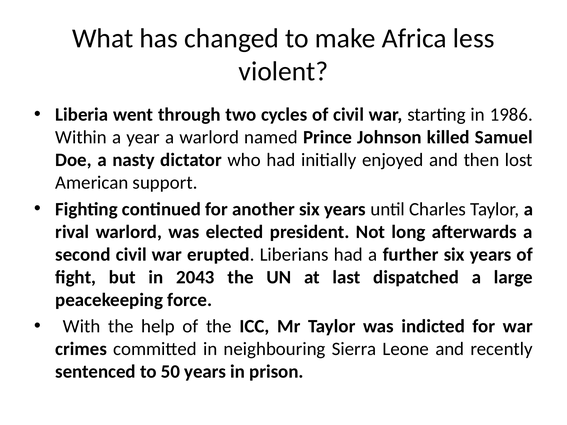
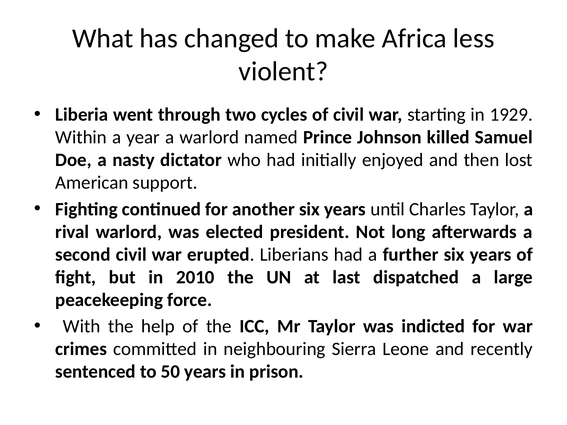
1986: 1986 -> 1929 (511, 115)
2043: 2043 -> 2010 (195, 277)
